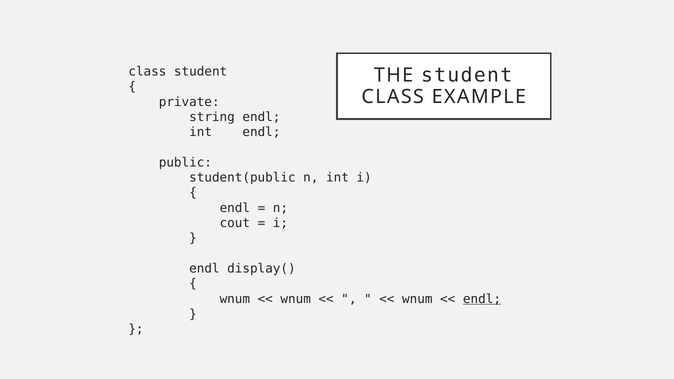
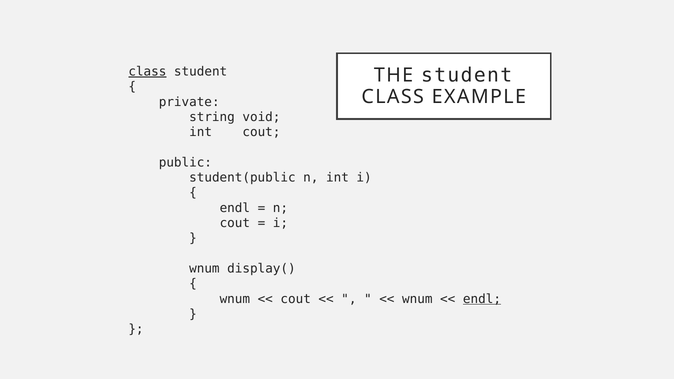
class underline: none -> present (147, 72)
string endl: endl -> void (261, 117)
int endl: endl -> cout (261, 132)
endl: endl -> wnum (204, 269)
wnum: wnum -> cout (296, 299)
